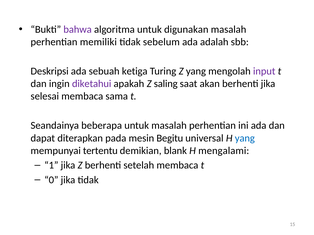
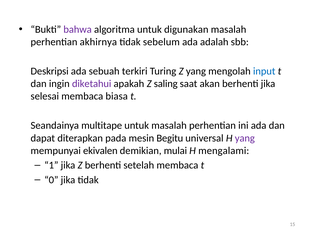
memiliki: memiliki -> akhirnya (98, 42)
ketiga: ketiga -> terkiri (135, 71)
input colour: purple -> blue (264, 71)
sama: sama -> biasa (117, 96)
beberapa: beberapa -> multitape (102, 126)
yang colour: blue -> purple (245, 138)
tertentu: tertentu -> ekivalen (100, 151)
blank: blank -> mulai (175, 151)
